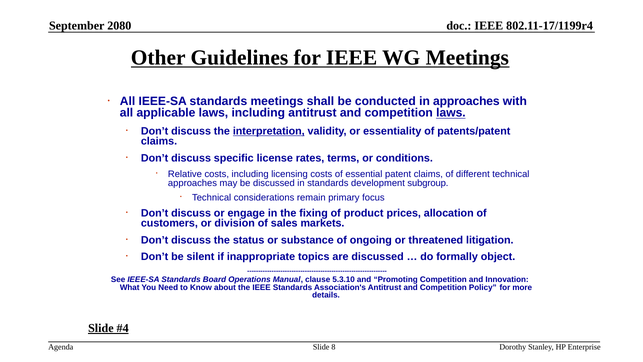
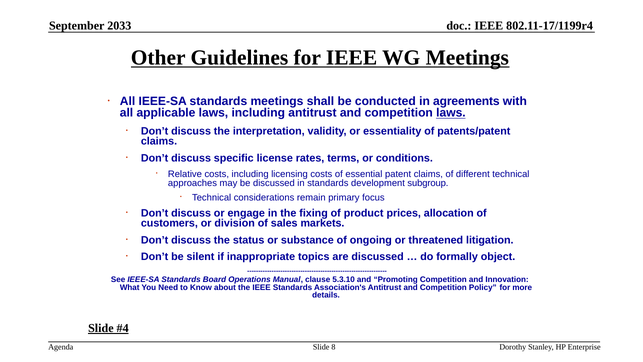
2080: 2080 -> 2033 (119, 26)
in approaches: approaches -> agreements (466, 101)
interpretation underline: present -> none (269, 131)
